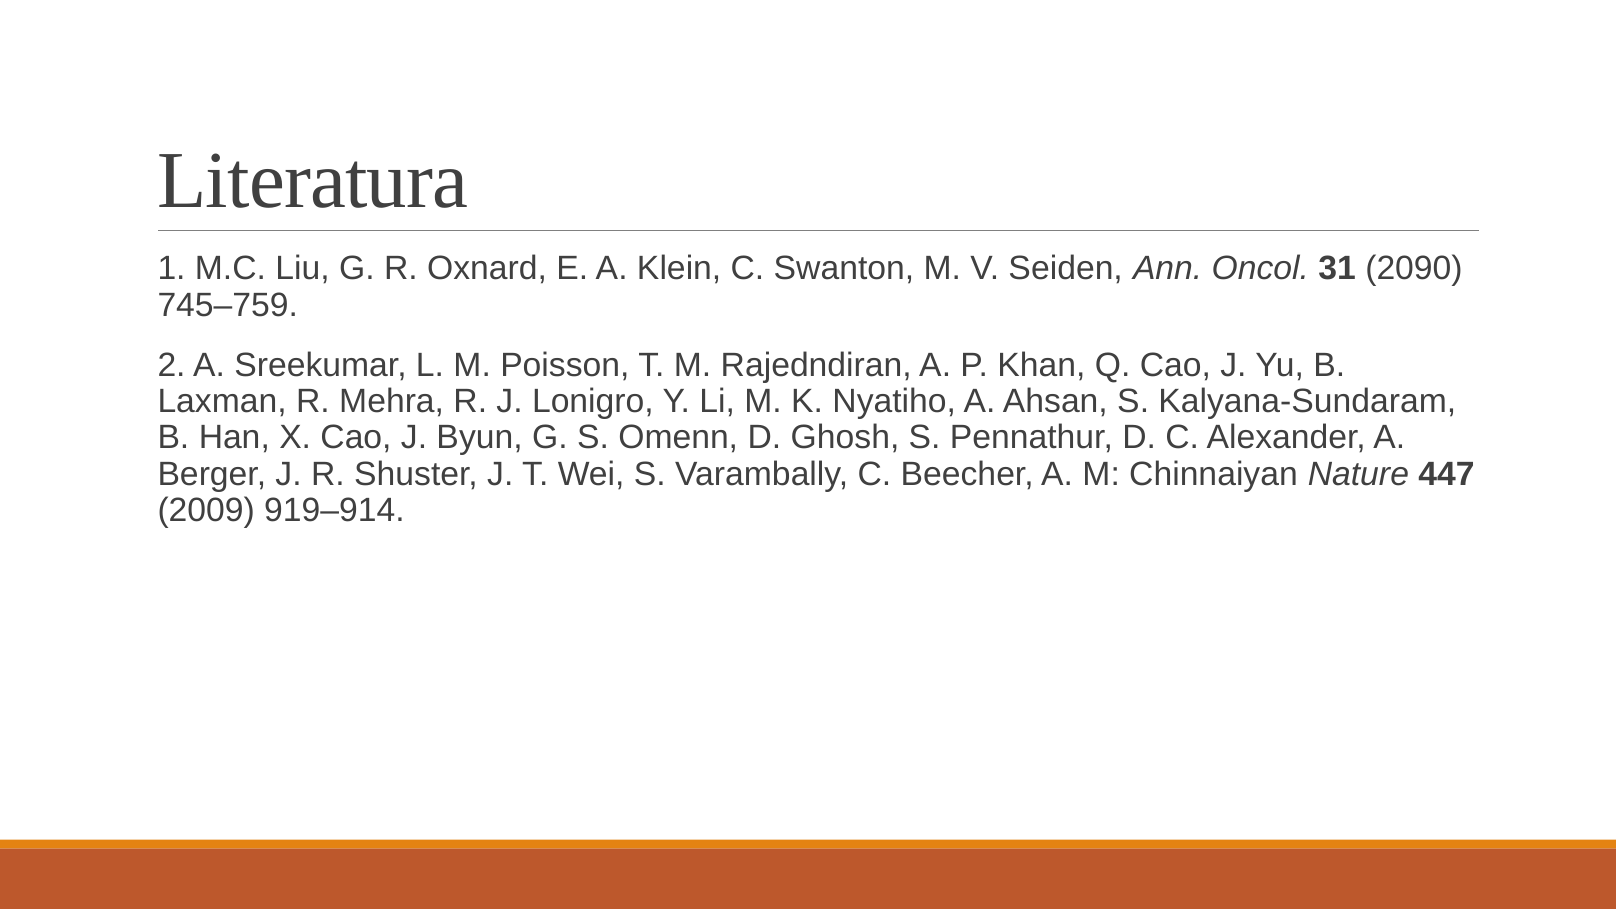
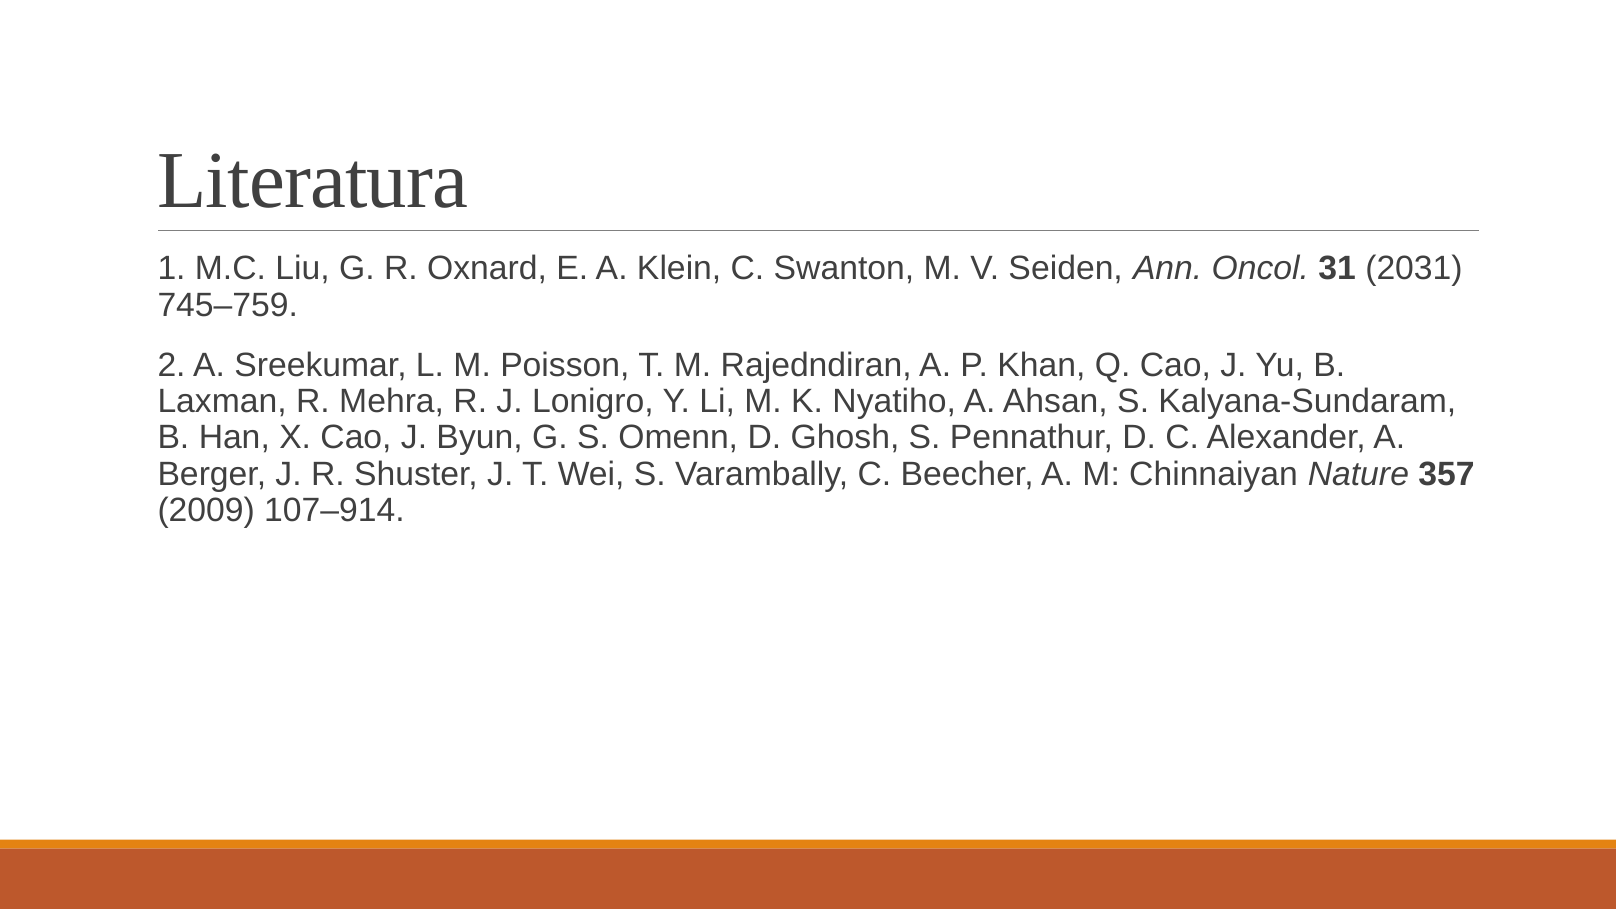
2090: 2090 -> 2031 (1414, 269)
447: 447 -> 357 (1447, 474)
919–914: 919–914 -> 107–914 (334, 510)
